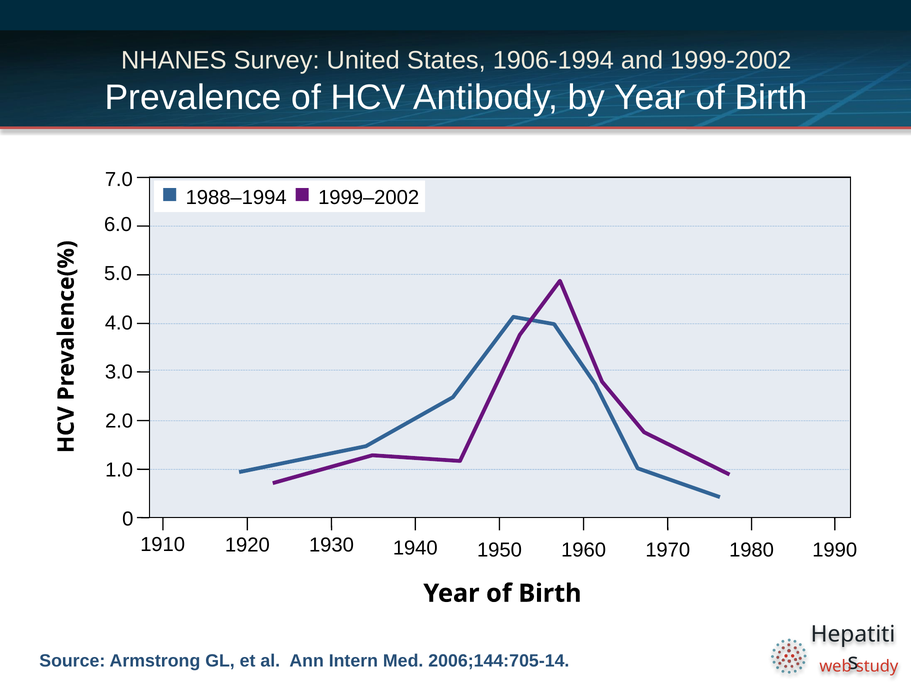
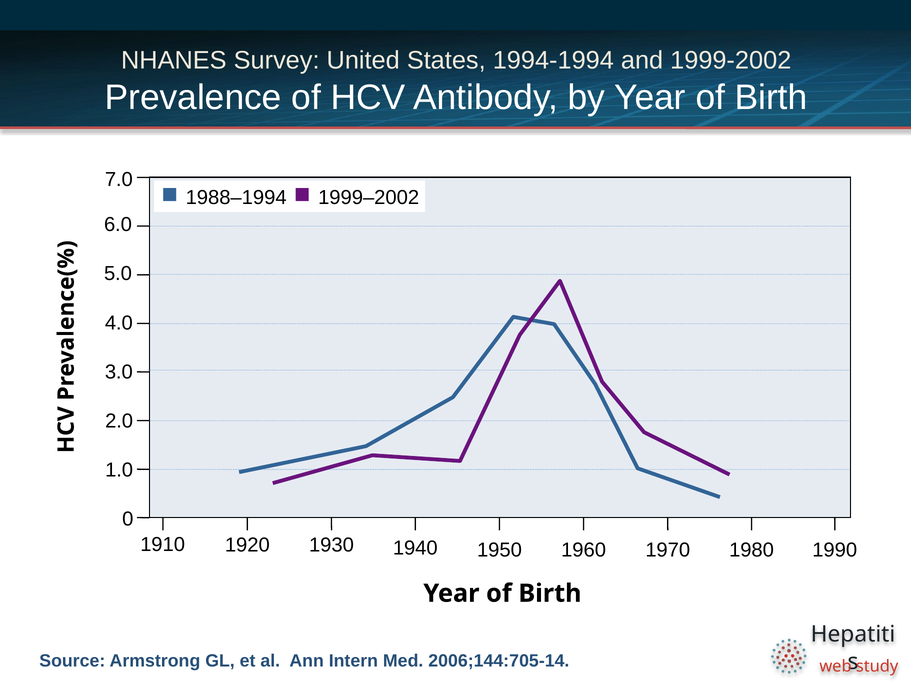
1906-1994: 1906-1994 -> 1994-1994 (553, 60)
